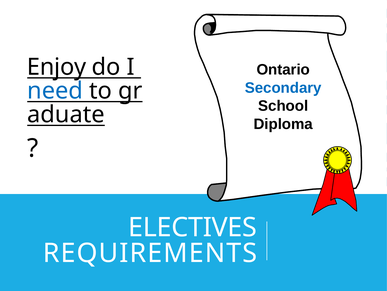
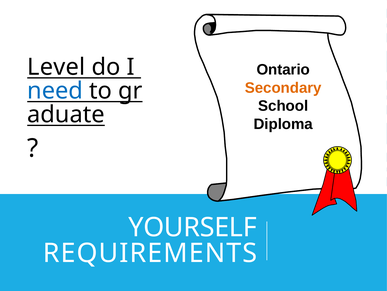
Enjoy: Enjoy -> Level (56, 67)
Secondary colour: blue -> orange (283, 88)
ELECTIVES: ELECTIVES -> YOURSELF (193, 227)
